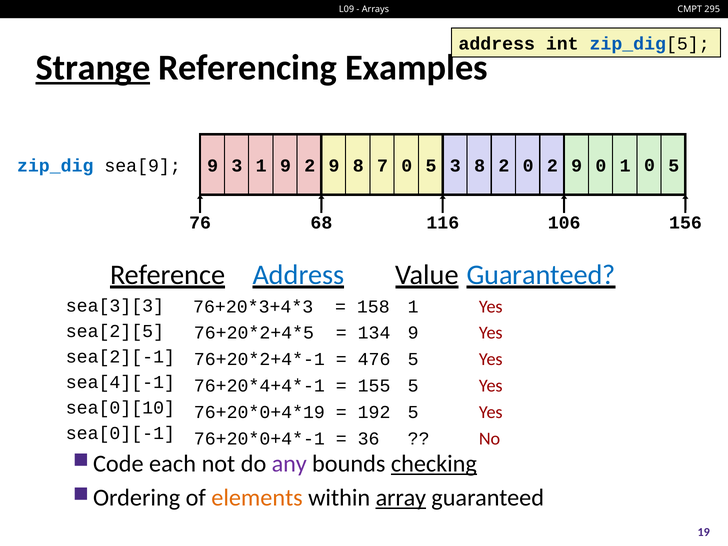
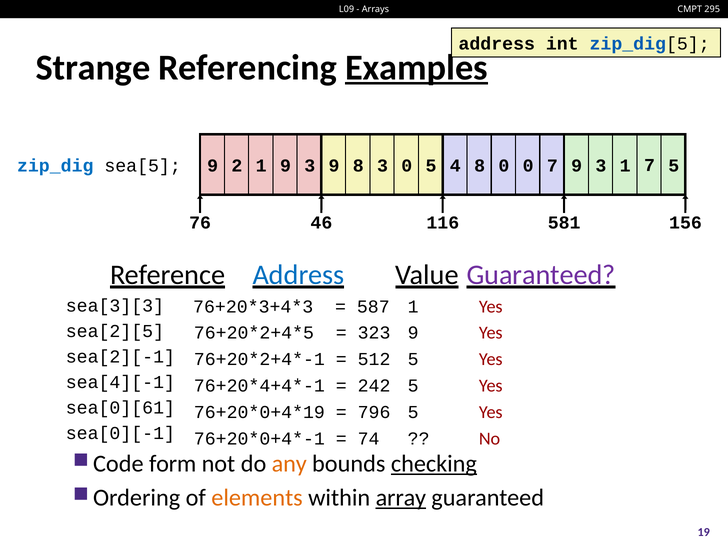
Strange underline: present -> none (93, 68)
Examples underline: none -> present (416, 68)
sea[9: sea[9 -> sea[5 (143, 166)
9 3: 3 -> 2 (237, 166)
1 9 2: 2 -> 3 (310, 166)
8 7: 7 -> 3 (383, 166)
5 3: 3 -> 4 (455, 166)
8 2: 2 -> 0 (504, 166)
0 2: 2 -> 7 (552, 166)
0: 0 -> 3 (601, 166)
1 0: 0 -> 7 (649, 165)
68: 68 -> 46 (321, 223)
106: 106 -> 581 (564, 223)
Guaranteed colour: blue -> purple (541, 275)
158: 158 -> 587 (373, 307)
134: 134 -> 323 (374, 333)
476: 476 -> 512 (374, 359)
155: 155 -> 242 (374, 386)
sea[0][10: sea[0][10 -> sea[0][61 (120, 408)
192: 192 -> 796 (374, 412)
36: 36 -> 74 (369, 439)
each: each -> form (173, 464)
any colour: purple -> orange (289, 464)
